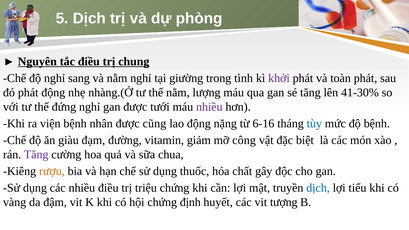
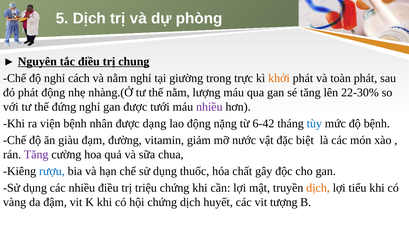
sang: sang -> cách (79, 78)
tình: tình -> trực (244, 78)
khởi colour: purple -> orange (279, 78)
41-30%: 41-30% -> 22-30% (360, 93)
cũng: cũng -> dạng (154, 124)
6-16: 6-16 -> 6-42 (263, 124)
công: công -> nước (244, 140)
rượu colour: orange -> blue (52, 171)
dịch colour: blue -> orange (318, 188)
chứng định: định -> dịch (190, 202)
